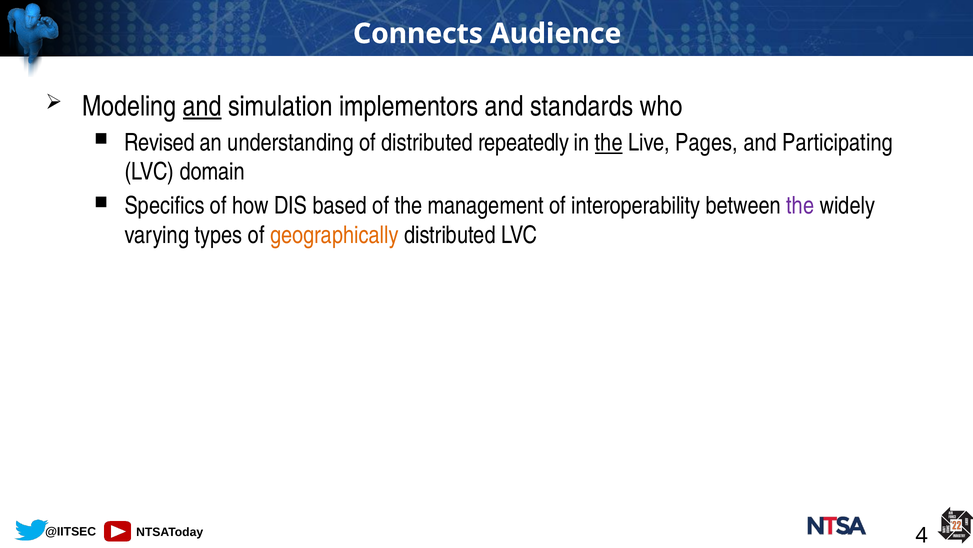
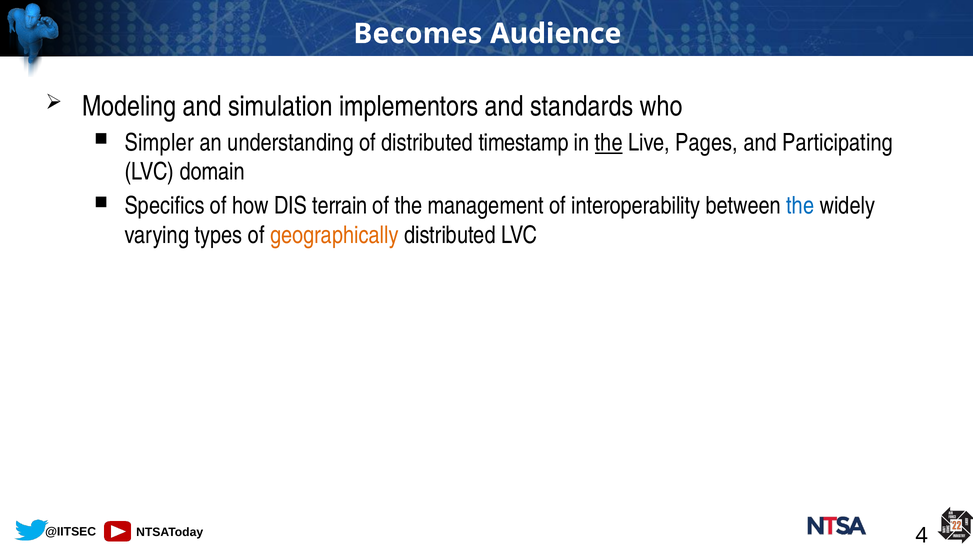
Connects: Connects -> Becomes (418, 34)
and underline: present -> none (202, 106)
Revised: Revised -> Simpler (159, 142)
repeatedly: repeatedly -> timestamp (524, 142)
based: based -> terrain (340, 206)
the colour: purple -> blue (800, 206)
